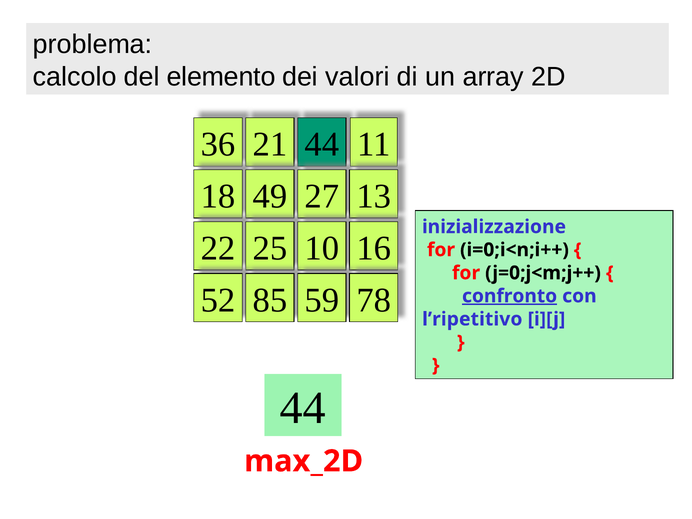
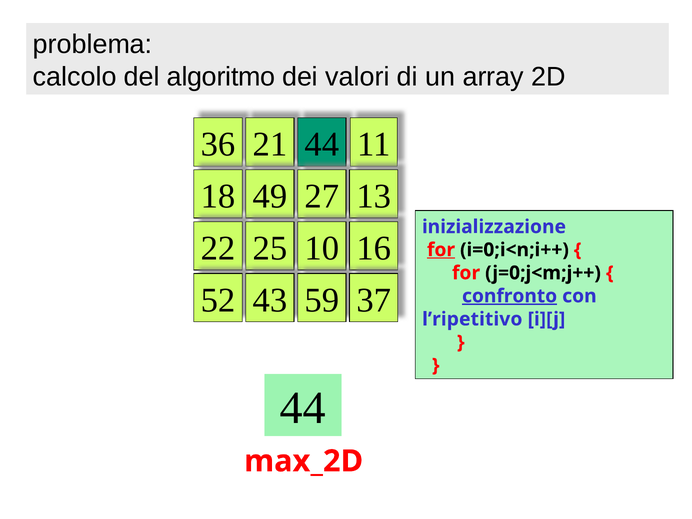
elemento: elemento -> algoritmo (221, 77)
for underline: none -> present (441, 250)
85: 85 -> 43 (270, 300)
78: 78 -> 37 (374, 300)
